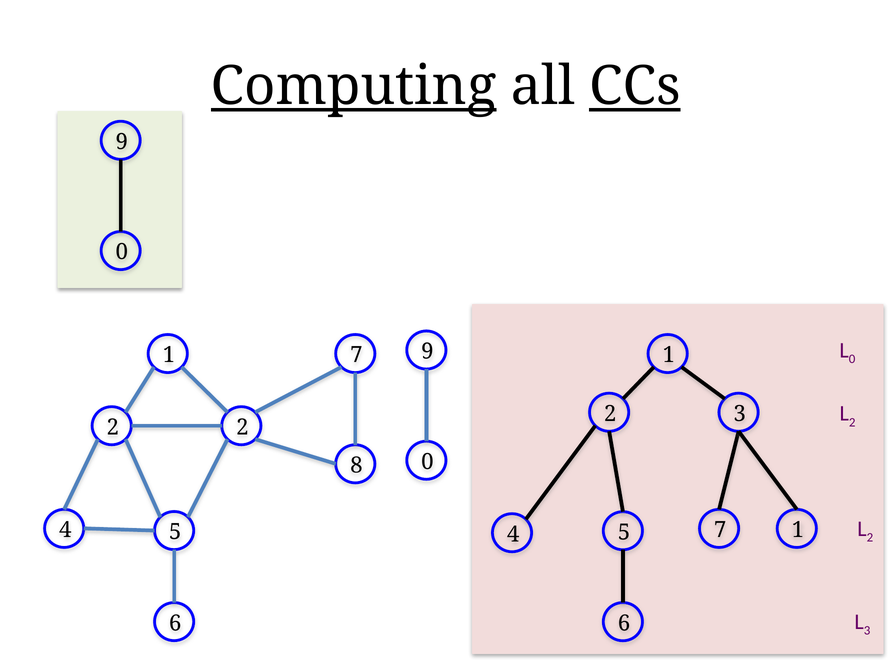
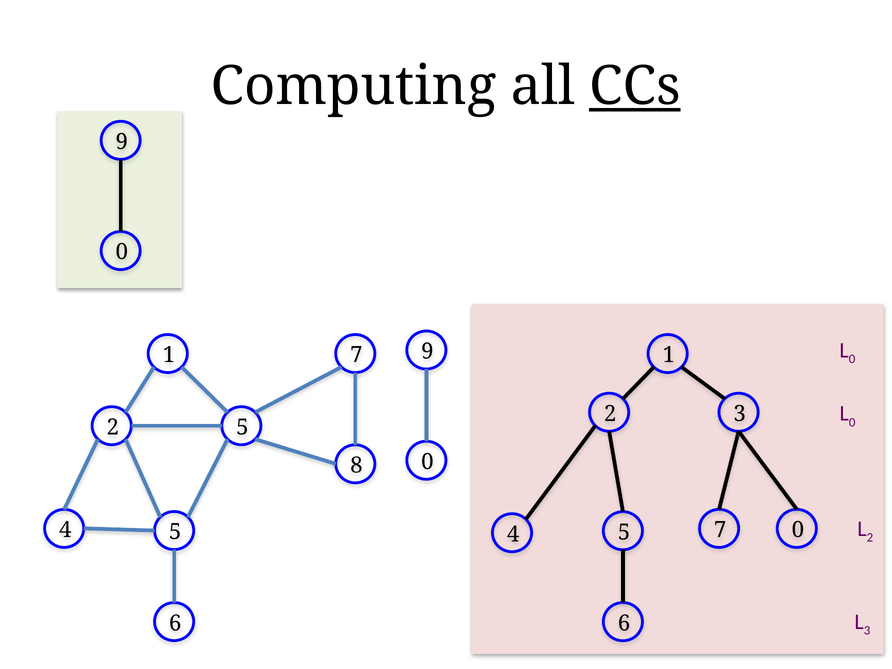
Computing underline: present -> none (354, 86)
2: 2 -> 0 (852, 422)
2 2: 2 -> 5 (242, 427)
7 1: 1 -> 0 (798, 530)
